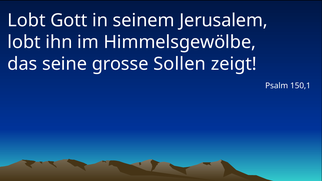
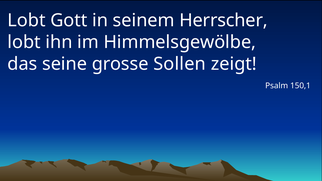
Jerusalem: Jerusalem -> Herrscher (224, 21)
